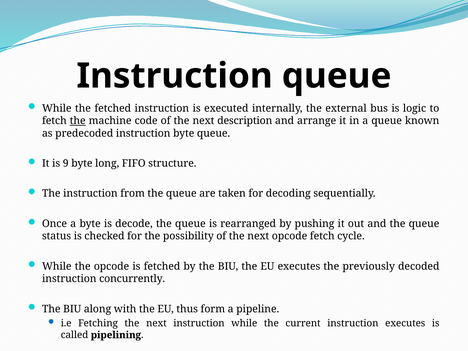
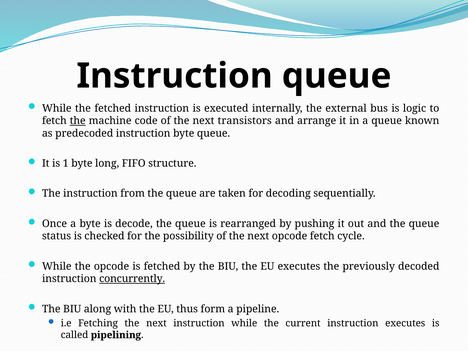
description: description -> transistors (245, 121)
9: 9 -> 1 (66, 163)
concurrently underline: none -> present (132, 279)
